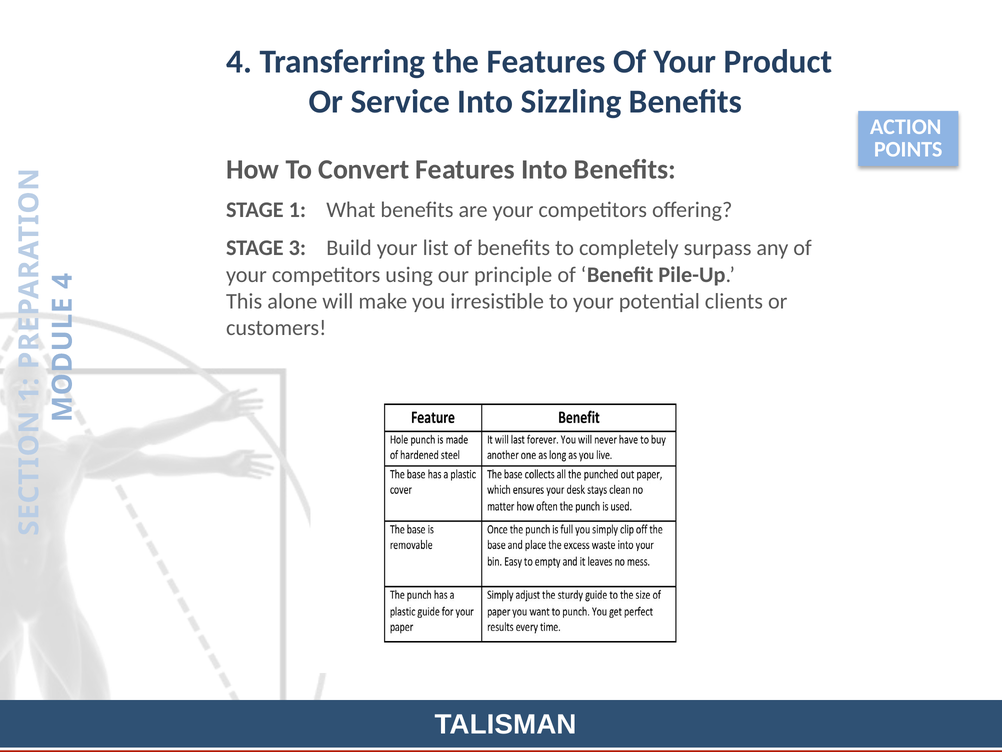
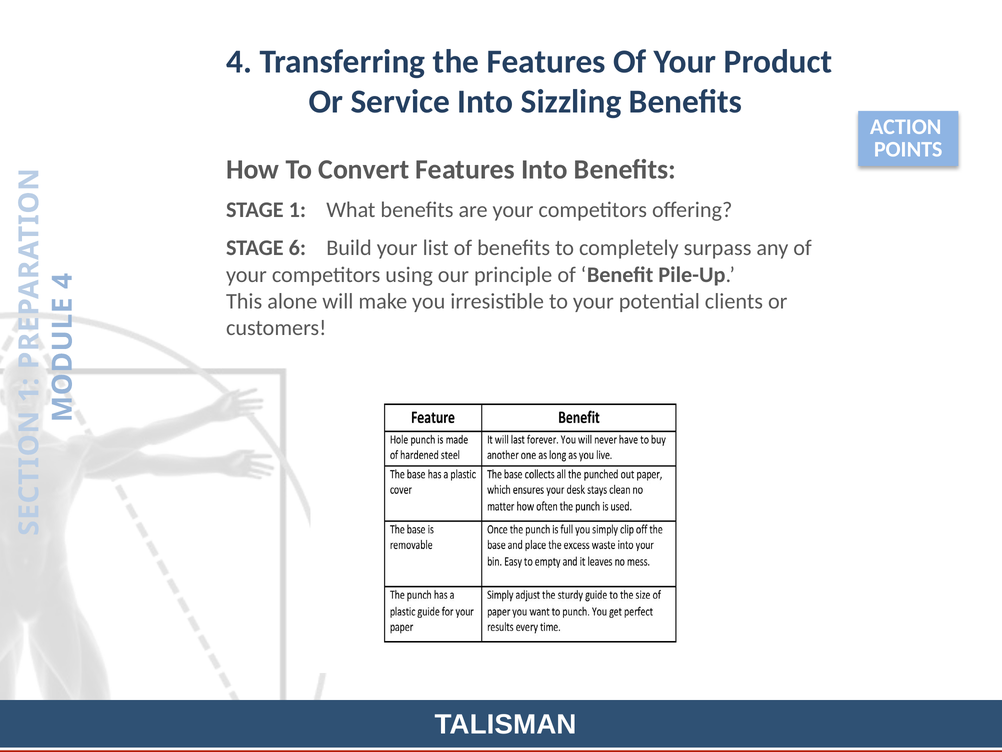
3: 3 -> 6 (297, 248)
